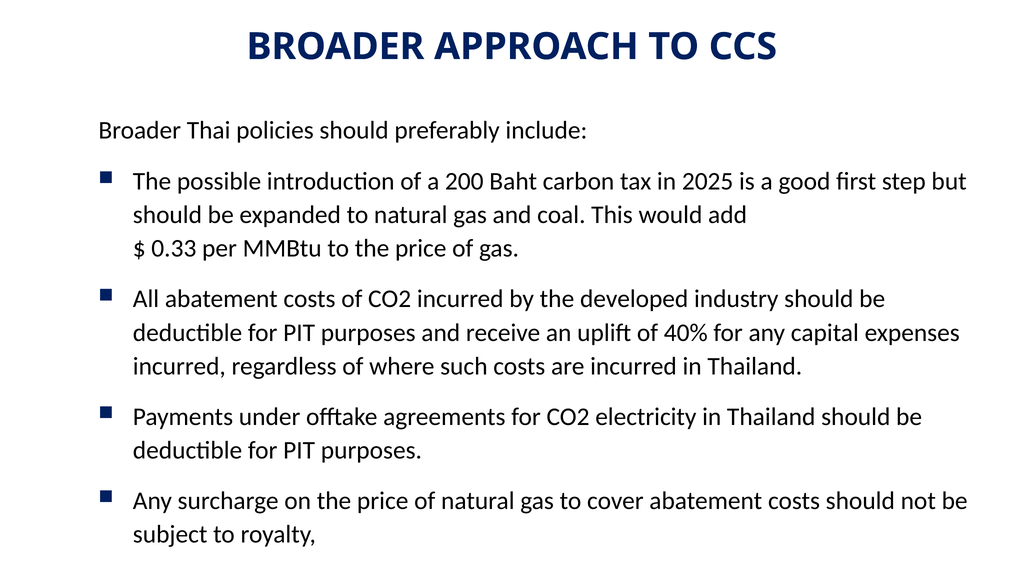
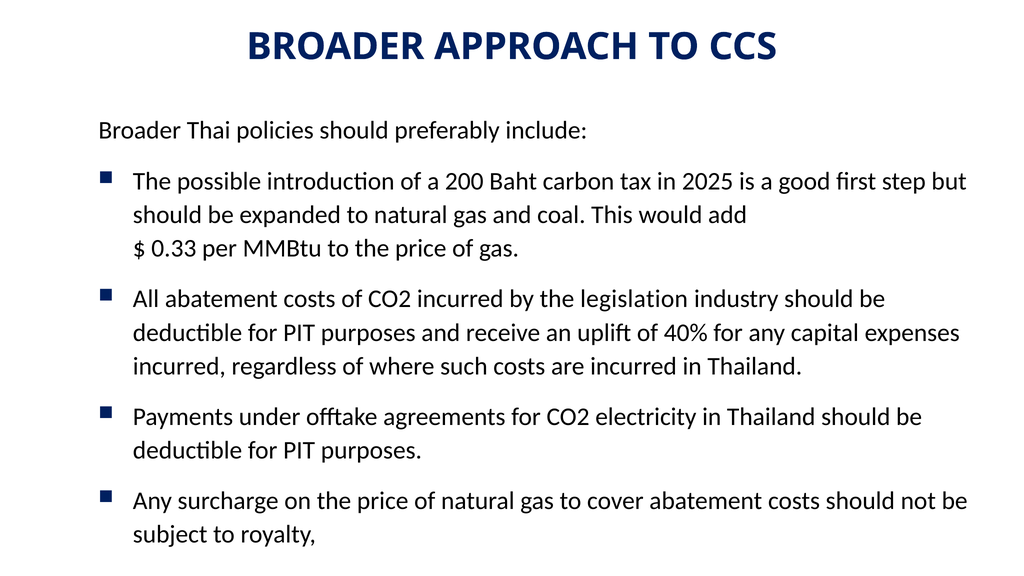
developed: developed -> legislation (634, 299)
